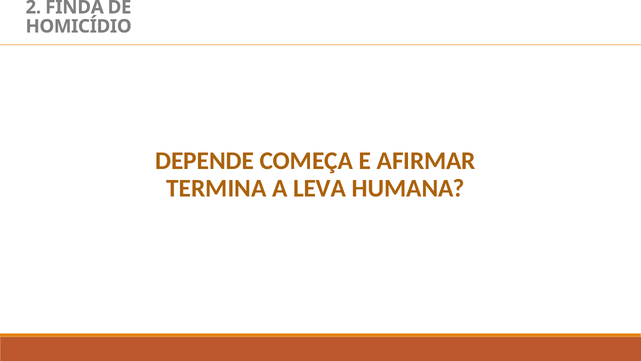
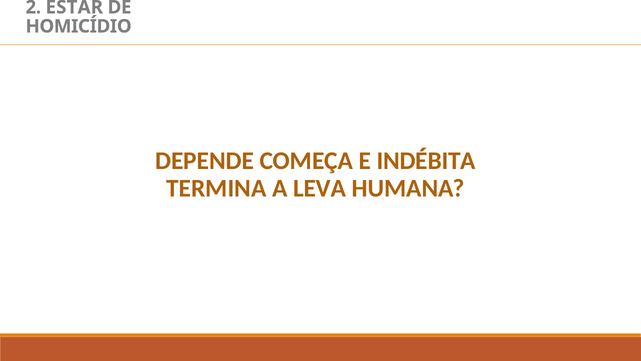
FINDA: FINDA -> ESTAR (74, 7)
AFIRMAR: AFIRMAR -> INDÉBITA (426, 161)
